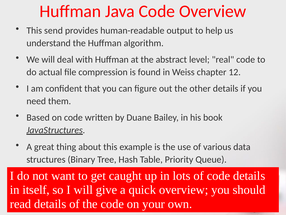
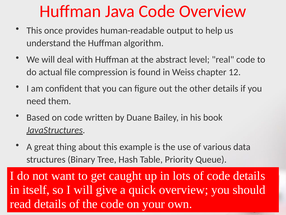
send: send -> once (54, 30)
